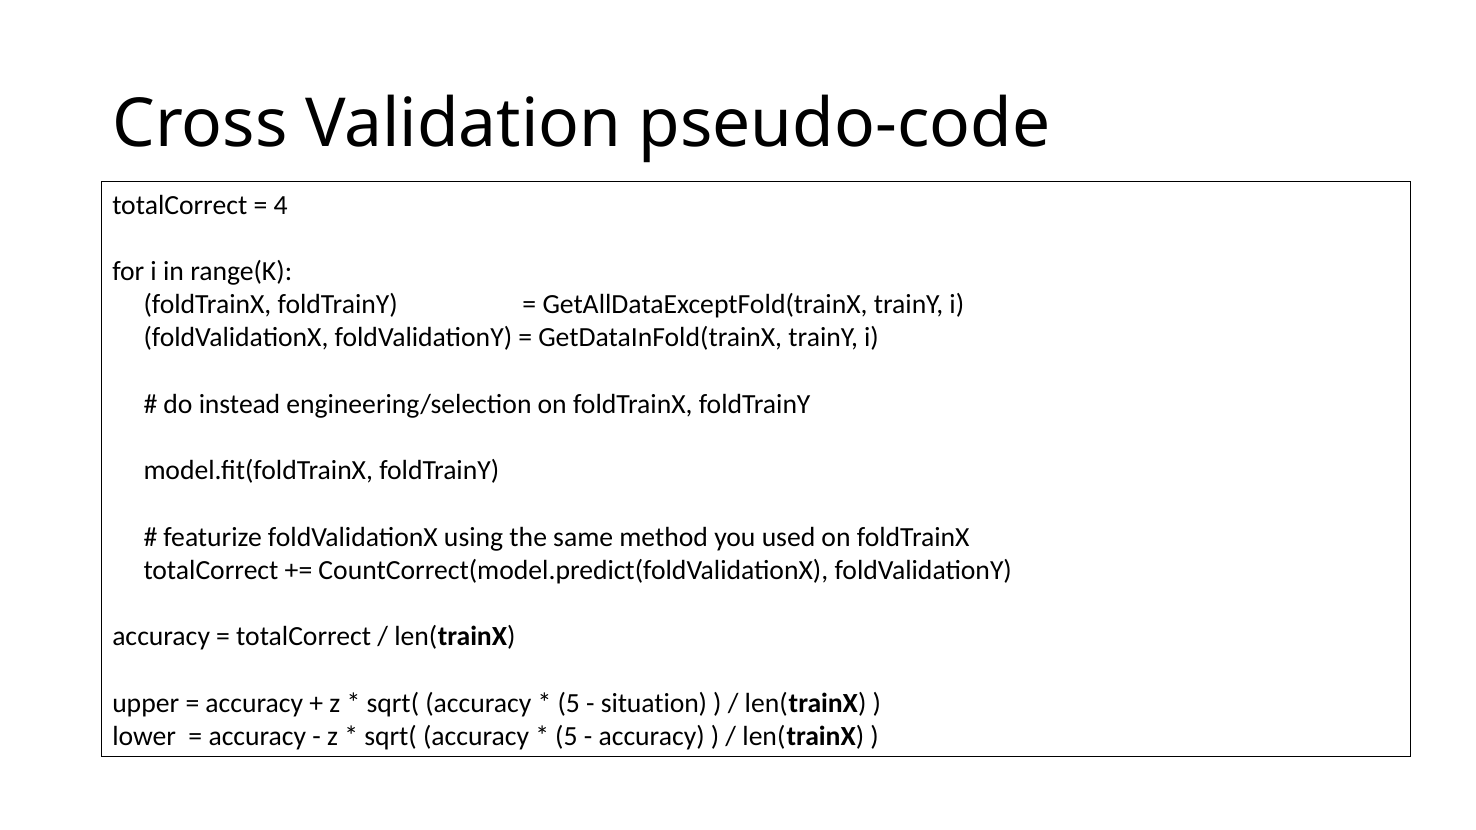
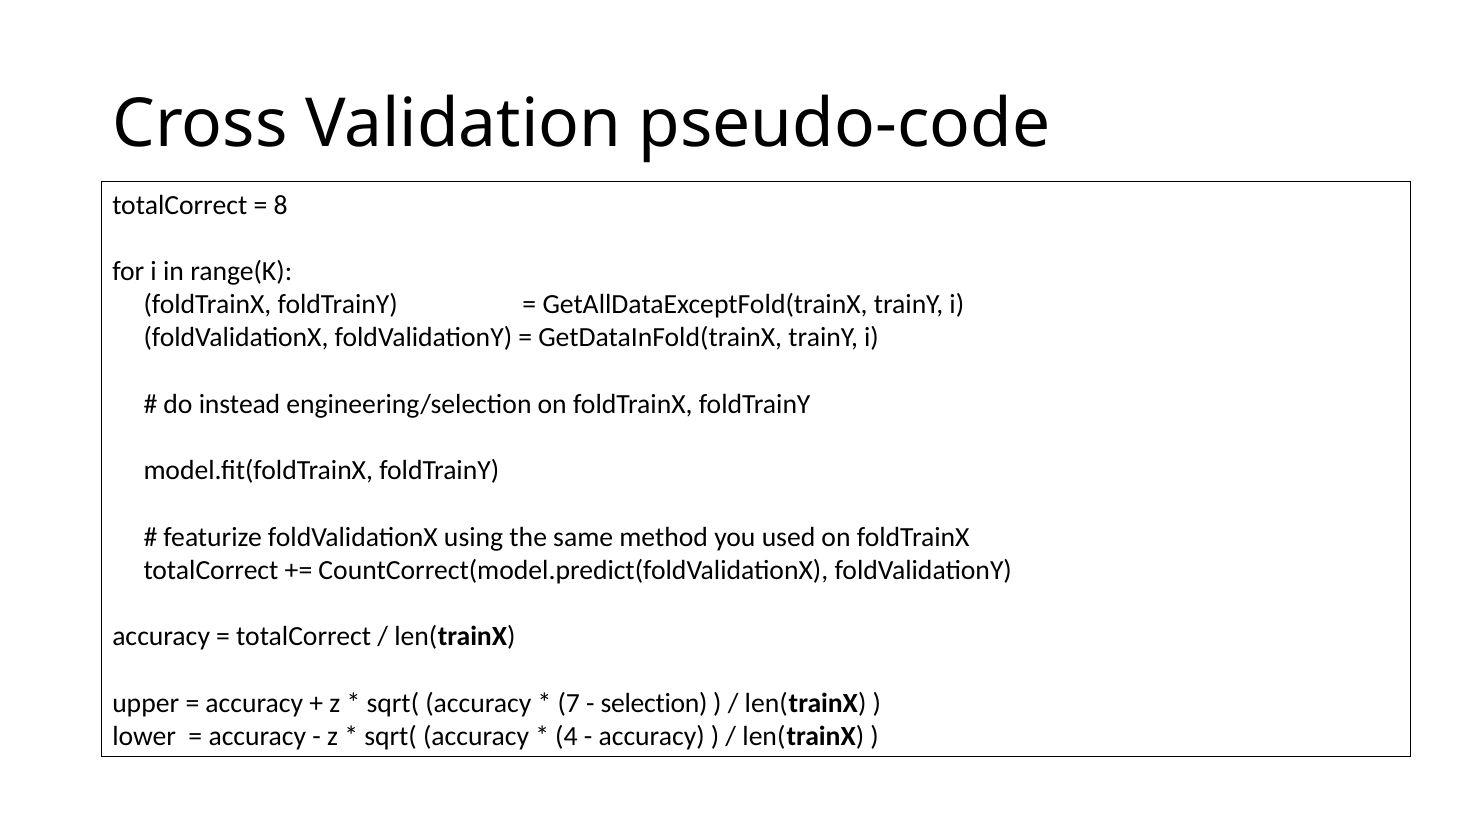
4: 4 -> 8 (281, 205)
5: 5 -> 7 (569, 703)
situation: situation -> selection (654, 703)
5: 5 -> 4 (566, 736)
